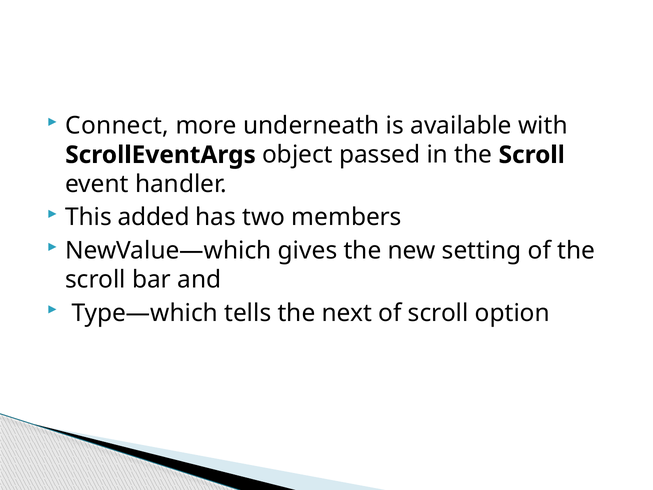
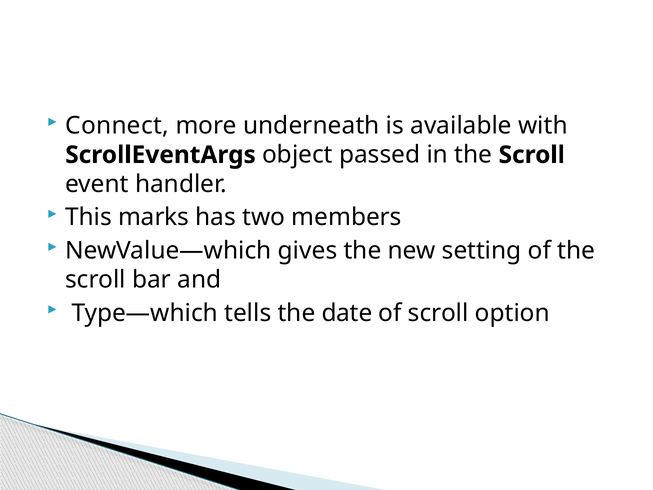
added: added -> marks (154, 217)
next: next -> date (347, 313)
